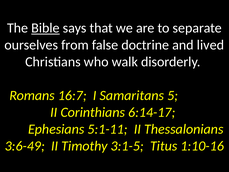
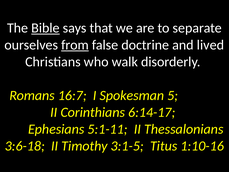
from underline: none -> present (75, 45)
Samaritans: Samaritans -> Spokesman (132, 95)
3:6-49: 3:6-49 -> 3:6-18 (25, 146)
